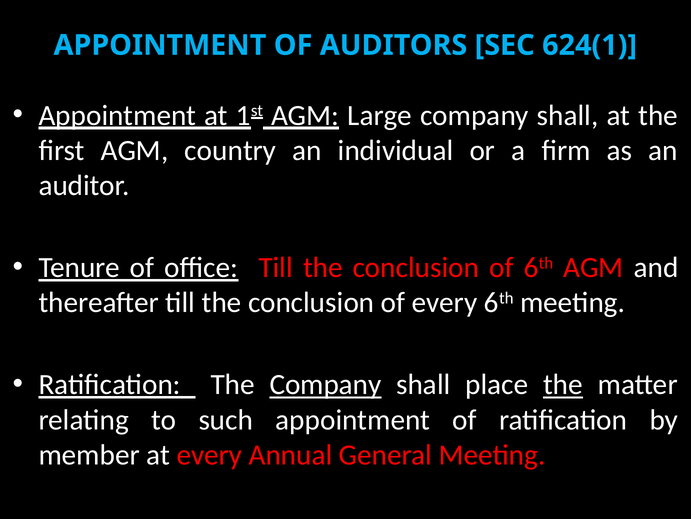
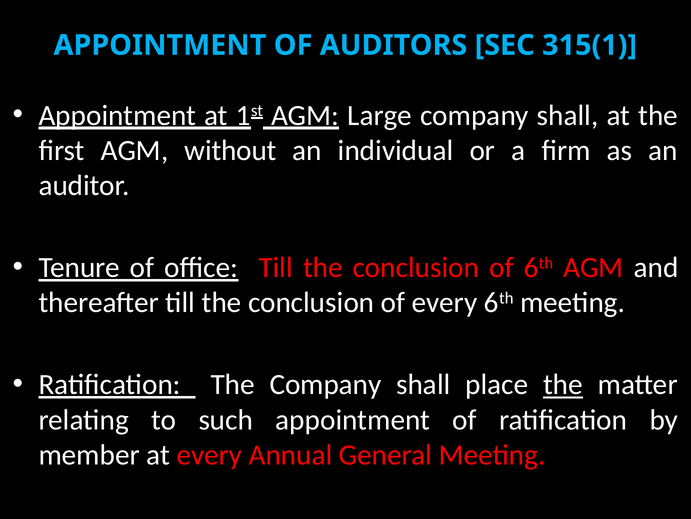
624(1: 624(1 -> 315(1 (590, 45)
country: country -> without (230, 150)
Company underline: present -> none (326, 384)
